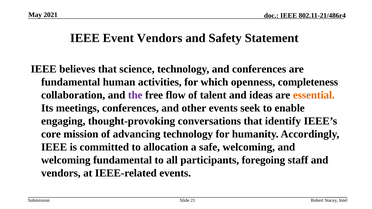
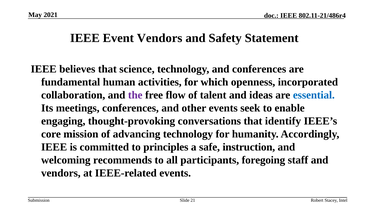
completeness: completeness -> incorporated (308, 82)
essential colour: orange -> blue (314, 95)
allocation: allocation -> principles (166, 147)
safe welcoming: welcoming -> instruction (249, 147)
welcoming fundamental: fundamental -> recommends (123, 160)
